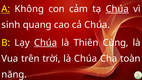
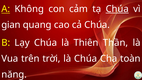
sinh: sinh -> gian (11, 25)
Chúa underline: present -> none (46, 43)
Cùng: Cùng -> Thần (115, 43)
